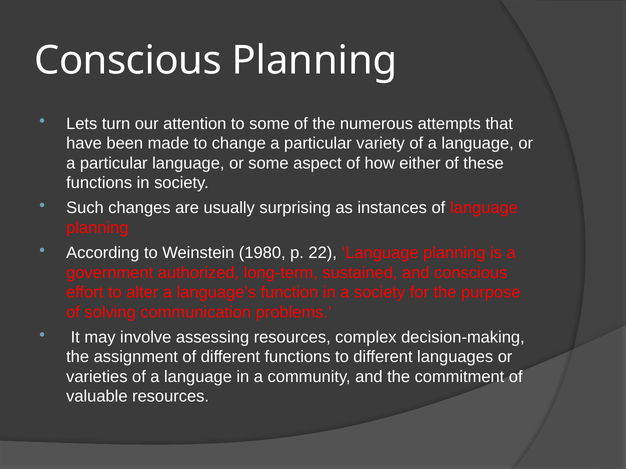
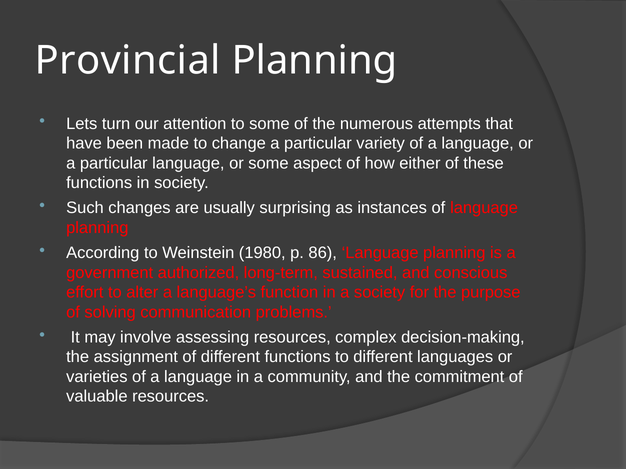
Conscious: Conscious -> Provincial (128, 61)
22: 22 -> 86 (323, 253)
